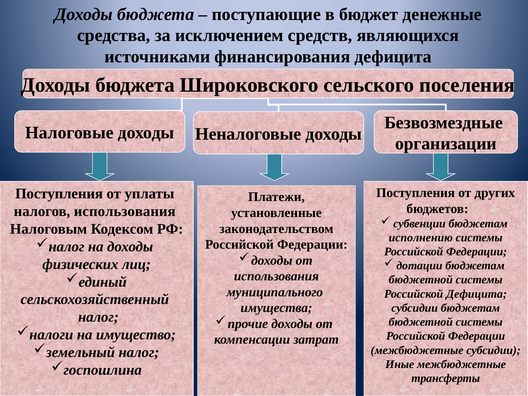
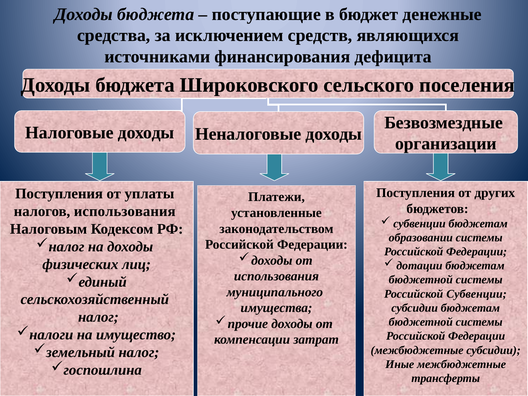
исполнению: исполнению -> образовании (421, 238)
Российской Дефицита: Дефицита -> Субвенции (477, 294)
